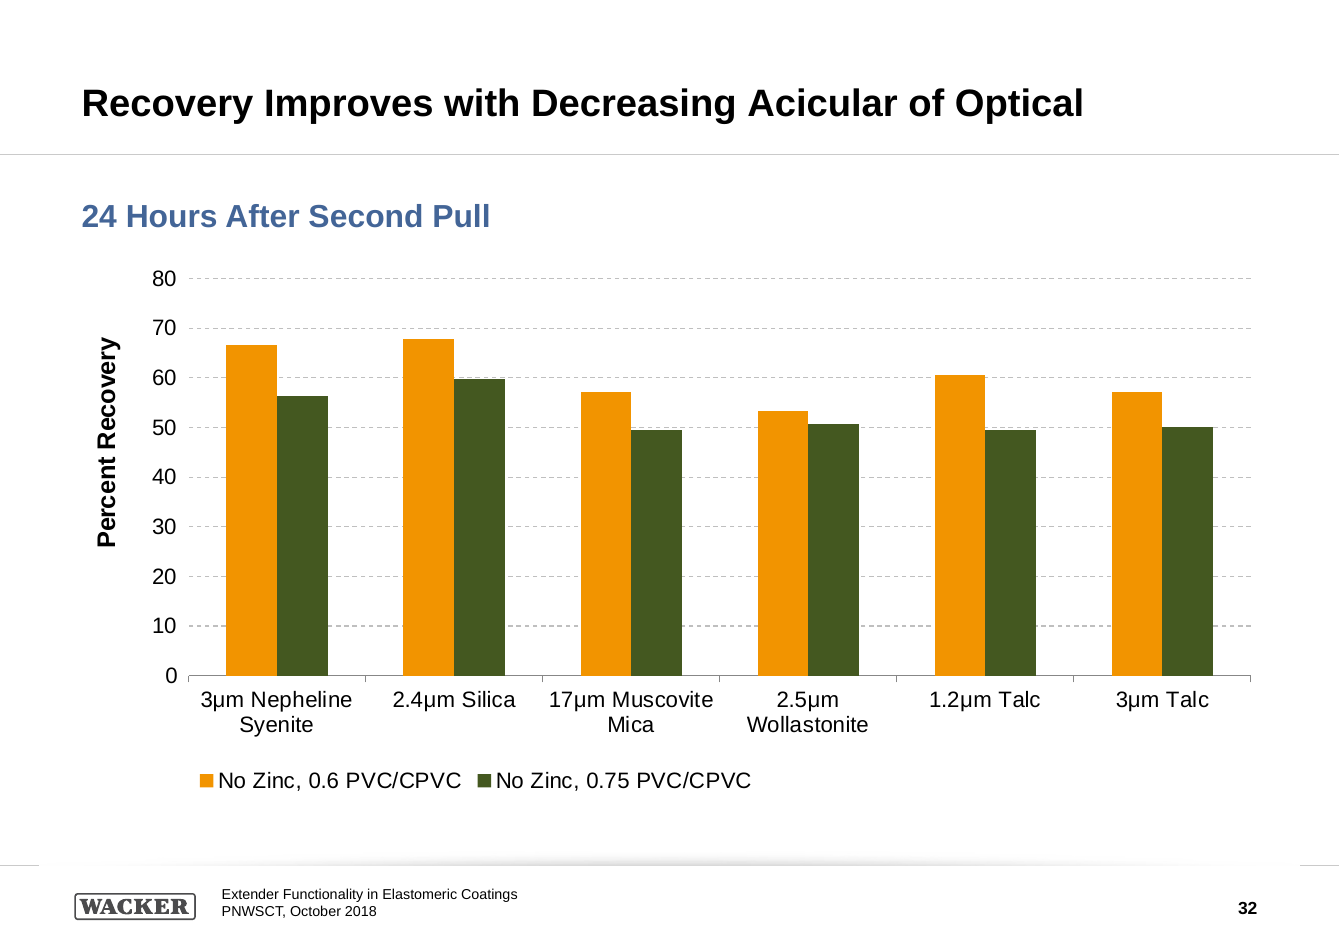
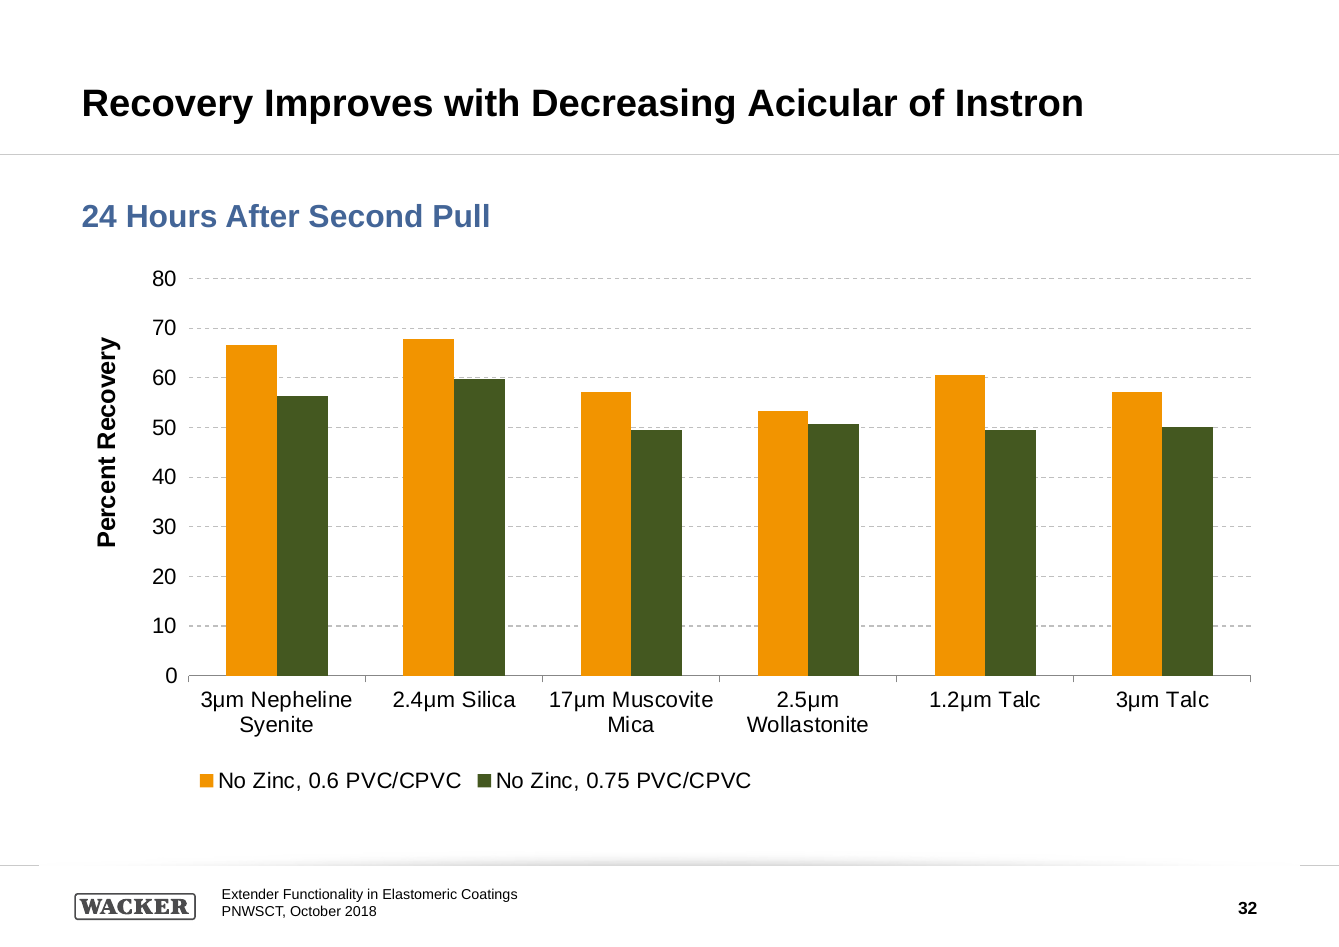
Optical: Optical -> Instron (1020, 104)
